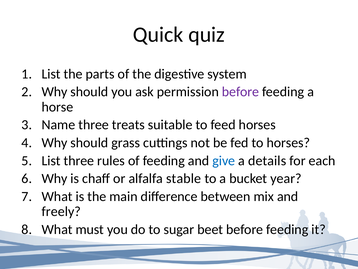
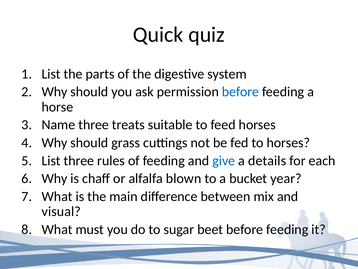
before colour: purple -> blue (241, 92)
stable: stable -> blown (184, 178)
freely: freely -> visual (61, 211)
